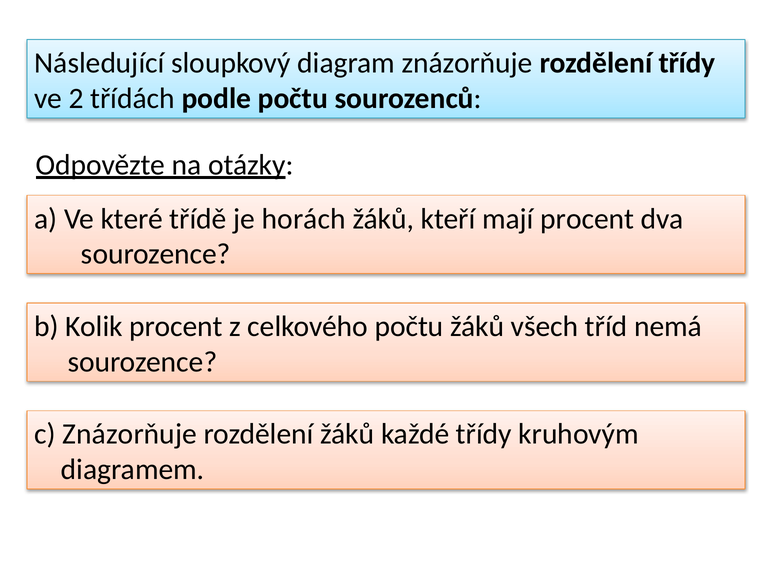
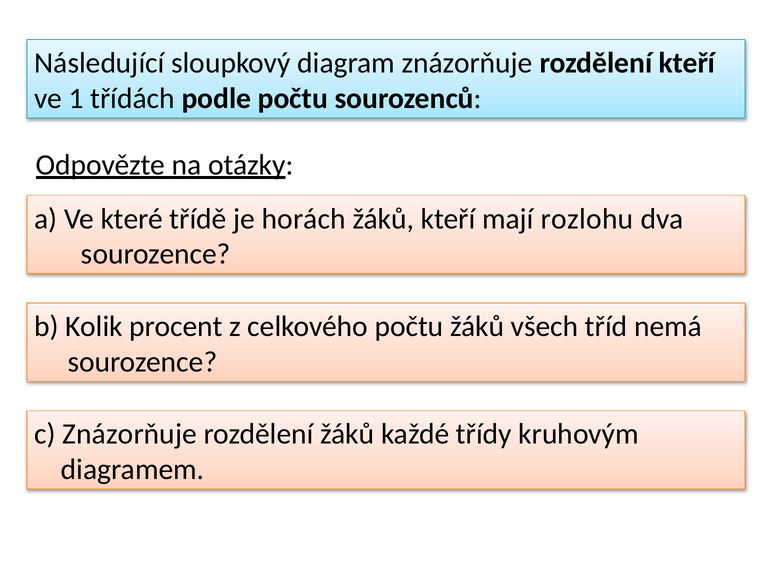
rozdělení třídy: třídy -> kteří (687, 63)
2: 2 -> 1 (76, 99)
mají procent: procent -> rozlohu (587, 219)
